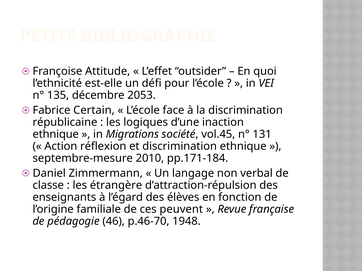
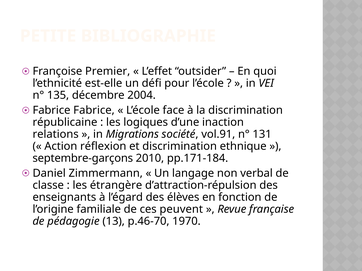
Attitude: Attitude -> Premier (108, 71)
2053: 2053 -> 2004 (142, 95)
Fabrice Certain: Certain -> Fabrice (94, 110)
ethnique: ethnique -> relations (56, 134)
vol.45: vol.45 -> vol.91 (218, 134)
septembre-mesure: septembre-mesure -> septembre-garçons (83, 158)
46: 46 -> 13 (114, 222)
1948: 1948 -> 1970 (186, 222)
